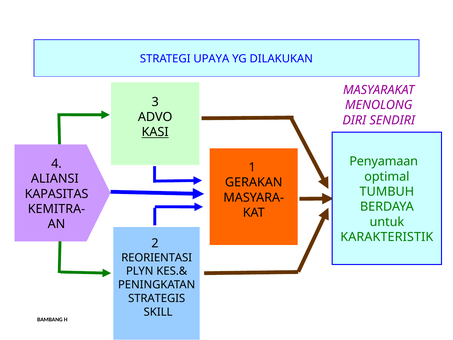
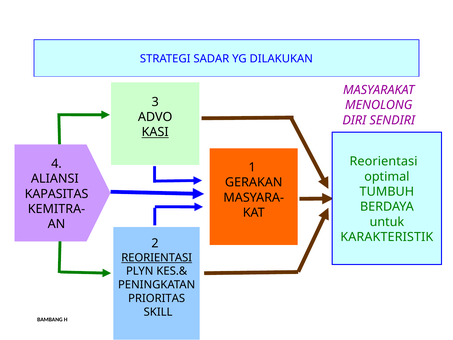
UPAYA: UPAYA -> SADAR (211, 59)
Penyamaan: Penyamaan -> Reorientasi (384, 161)
REORIENTASI underline: none -> present (157, 257)
STRATEGIS: STRATEGIS -> PRIORITAS (157, 298)
